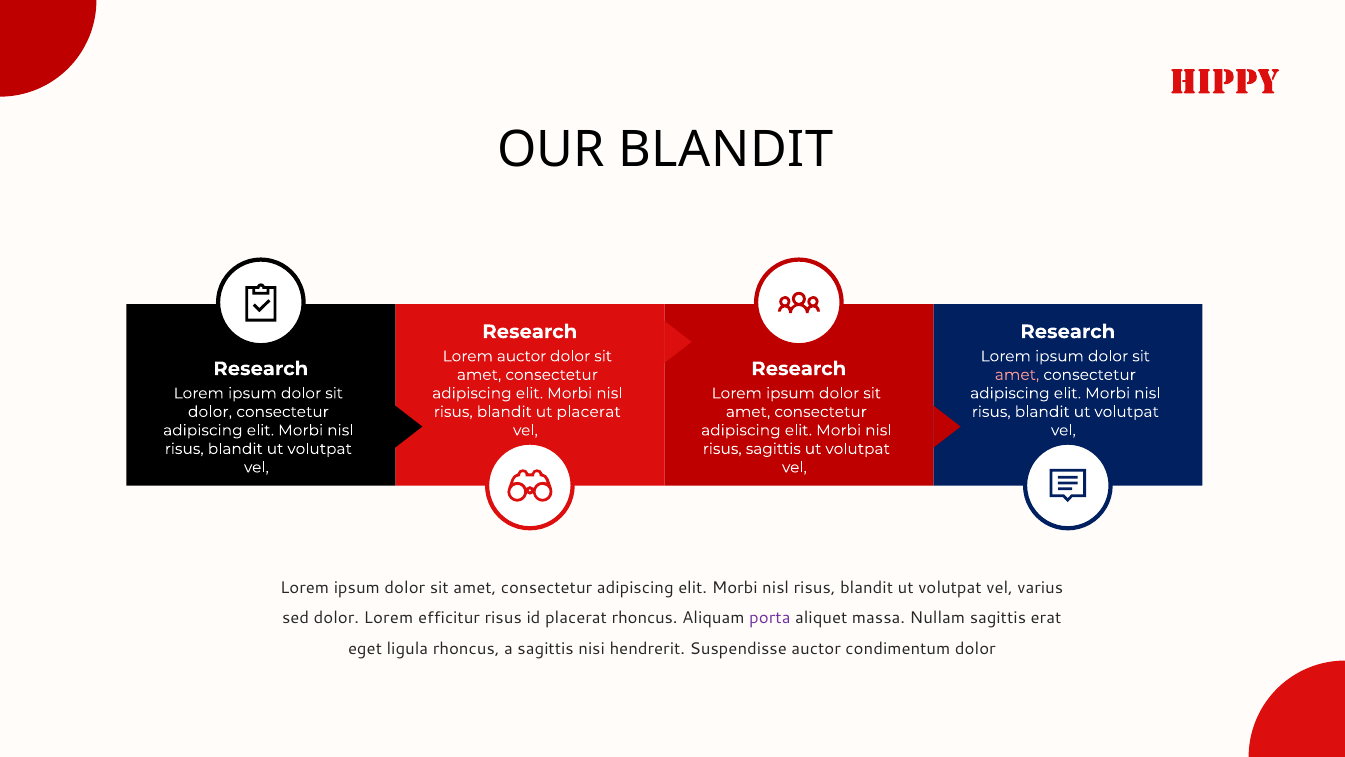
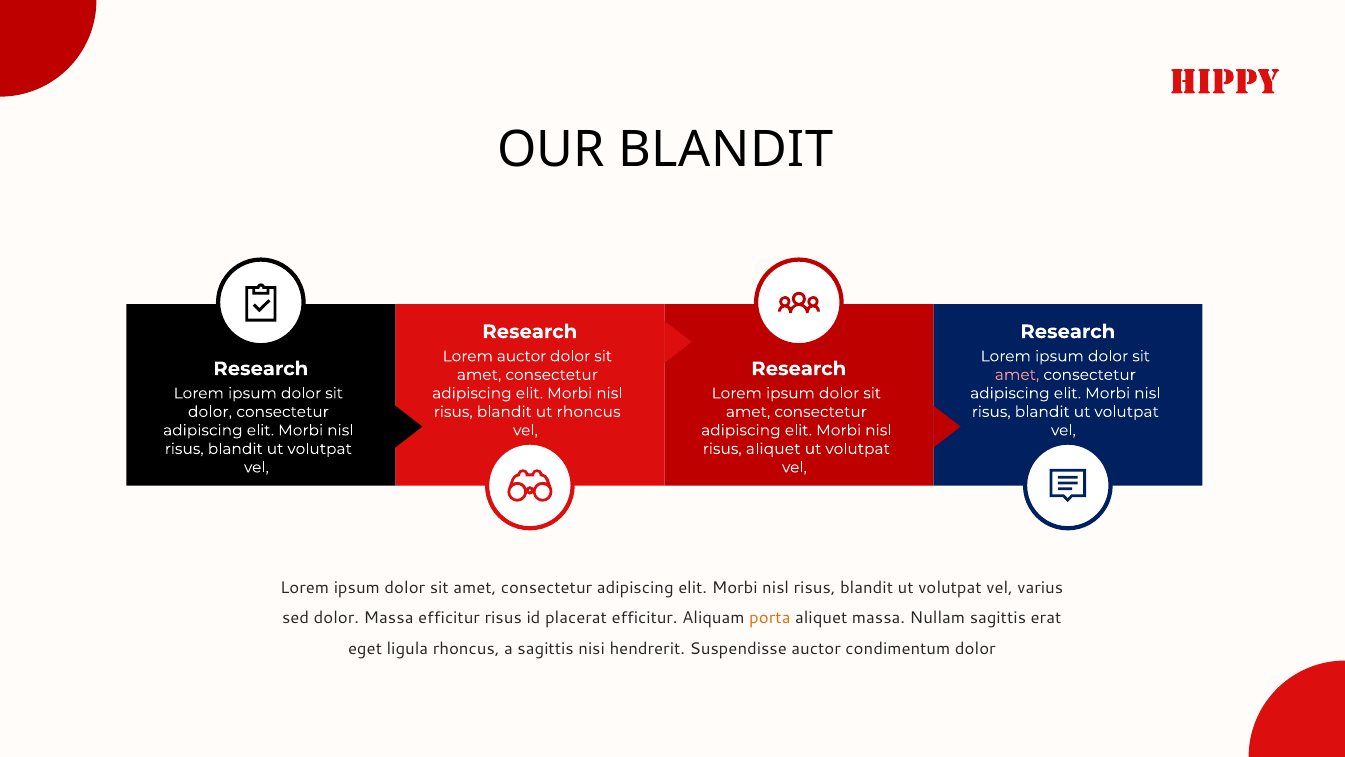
ut placerat: placerat -> rhoncus (589, 412)
risus sagittis: sagittis -> aliquet (773, 449)
dolor Lorem: Lorem -> Massa (389, 618)
placerat rhoncus: rhoncus -> efficitur (645, 618)
porta colour: purple -> orange (770, 618)
